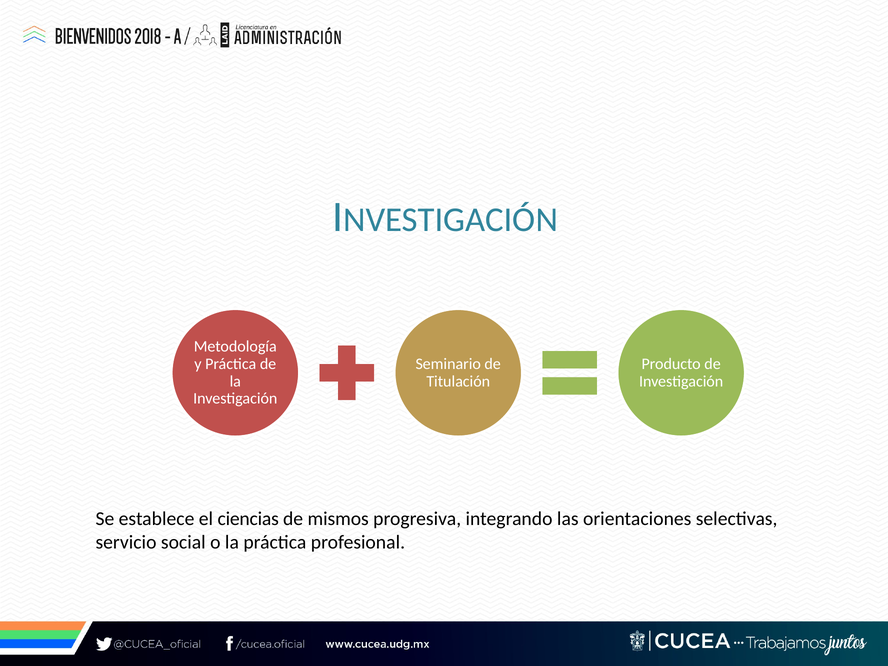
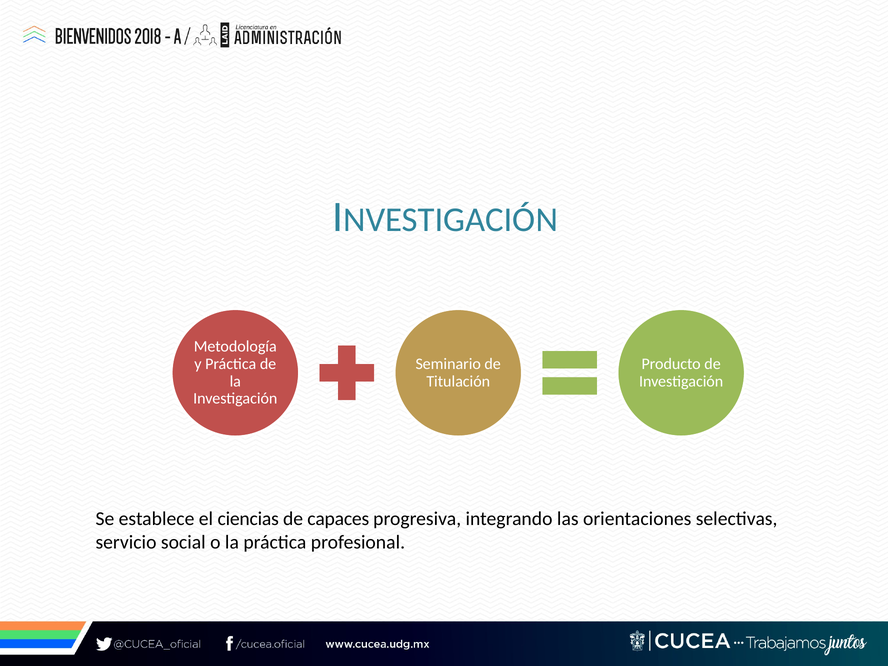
mismos: mismos -> capaces (338, 519)
